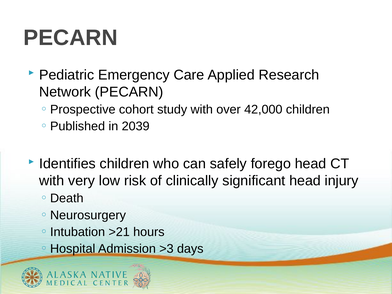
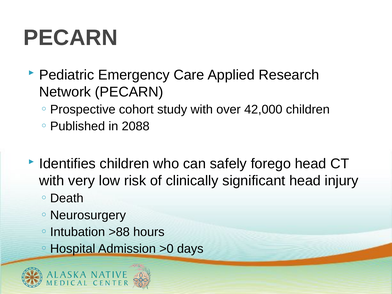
2039: 2039 -> 2088 (136, 126)
>21: >21 -> >88 (119, 232)
>3: >3 -> >0 (166, 249)
